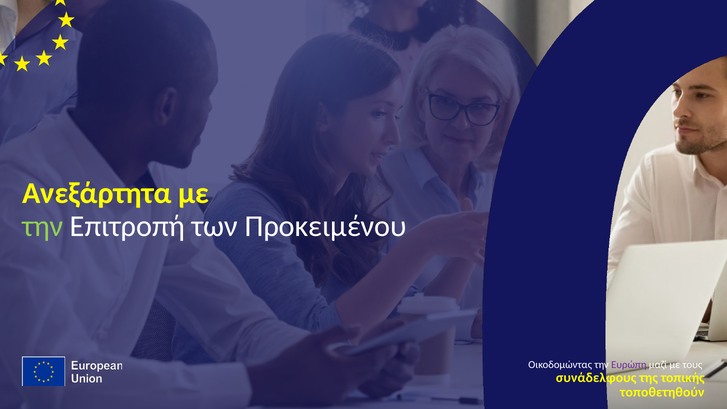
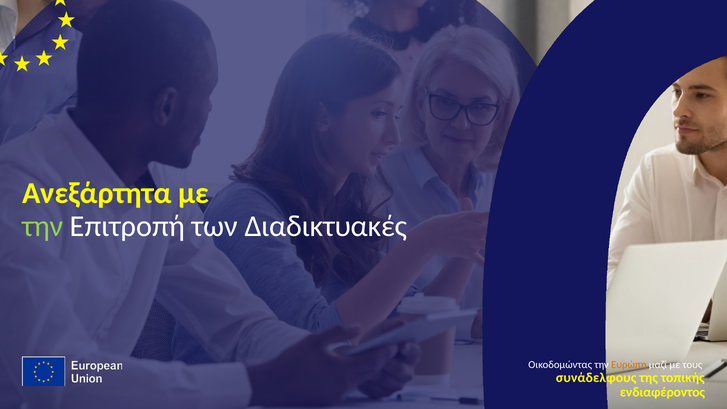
Προκειμένου: Προκειμένου -> Διαδικτυακές (326, 226)
Ευρώπη colour: purple -> orange (629, 365)
τοποθετηθούν: τοποθετηθούν -> ενδιαφέροντος (662, 392)
